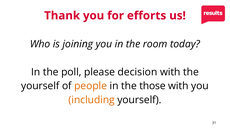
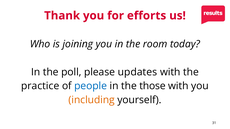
decision: decision -> updates (137, 72)
yourself: yourself -> practice (40, 86)
people colour: orange -> blue (91, 86)
